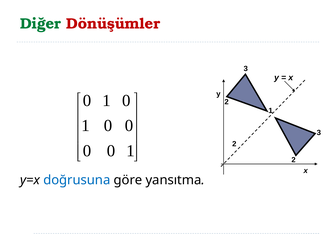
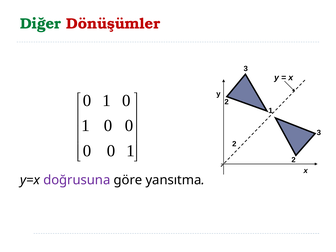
doğrusuna colour: blue -> purple (77, 180)
